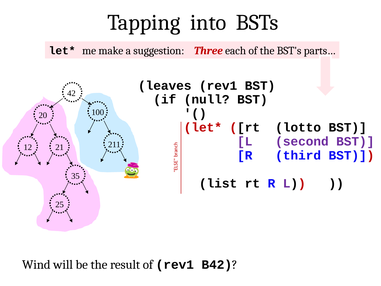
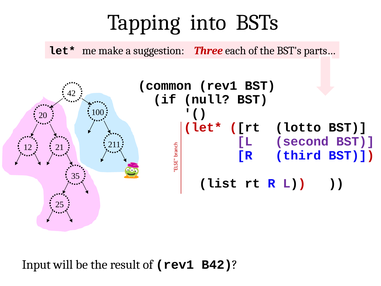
leaves: leaves -> common (165, 85)
Wind: Wind -> Input (36, 264)
